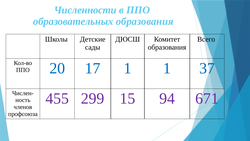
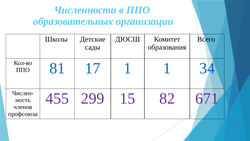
образовательных образования: образования -> организации (145, 21)
20: 20 -> 81 (57, 68)
37: 37 -> 34 (207, 68)
94: 94 -> 82 (167, 98)
